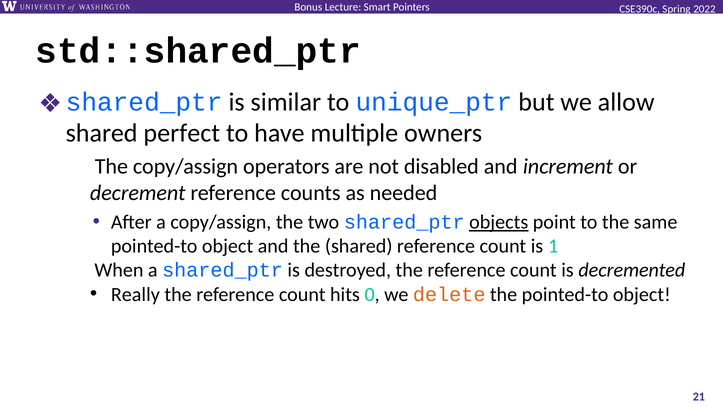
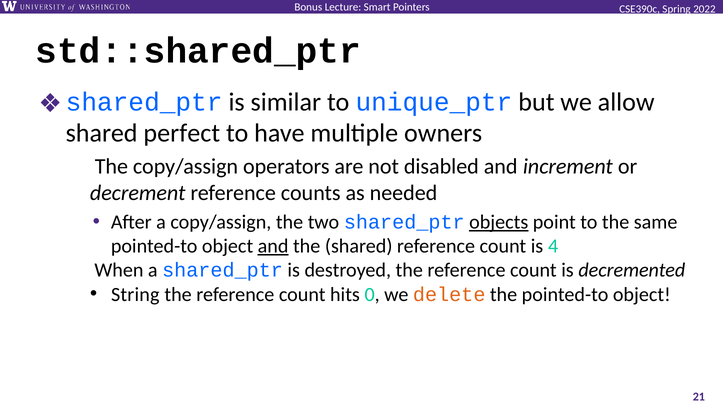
and underline: none -> present (273, 246)
1: 1 -> 4 (553, 246)
Really: Really -> String (135, 294)
